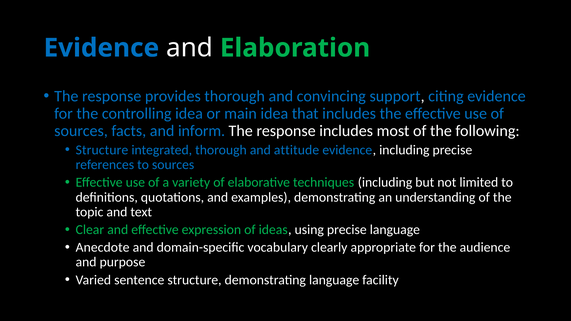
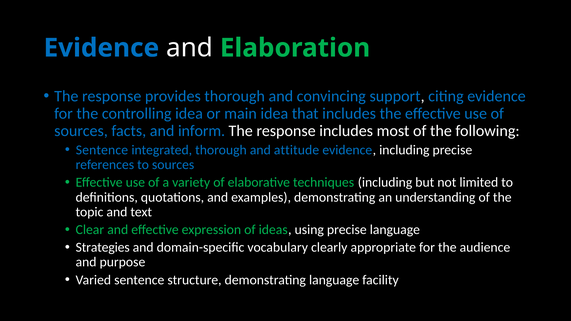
Structure: Structure -> Sentence (102, 150)
Anecdote: Anecdote -> Strategies (103, 248)
